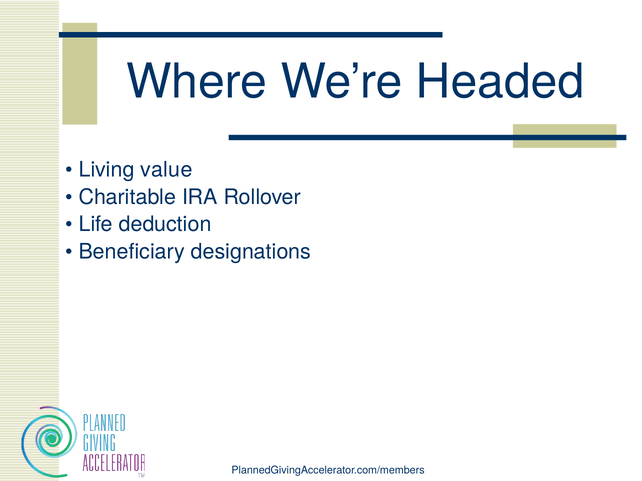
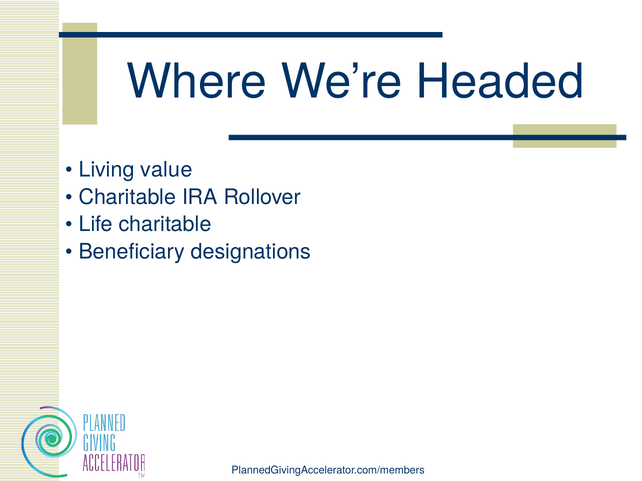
Life deduction: deduction -> charitable (165, 225)
